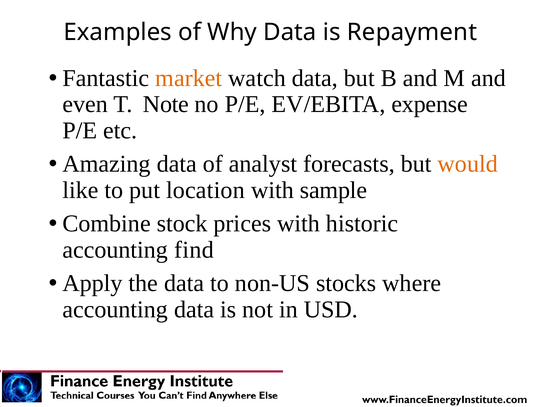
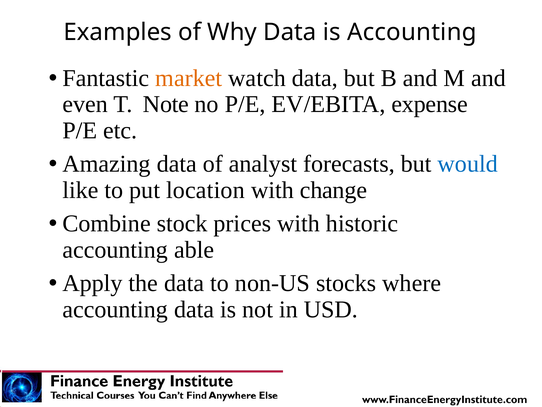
is Repayment: Repayment -> Accounting (412, 32)
would colour: orange -> blue (468, 164)
sample: sample -> change (333, 190)
find: find -> able (194, 249)
